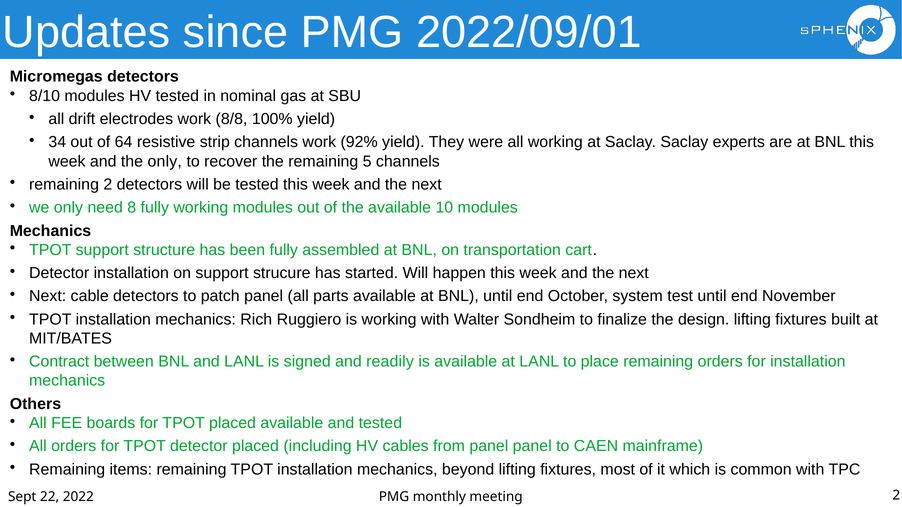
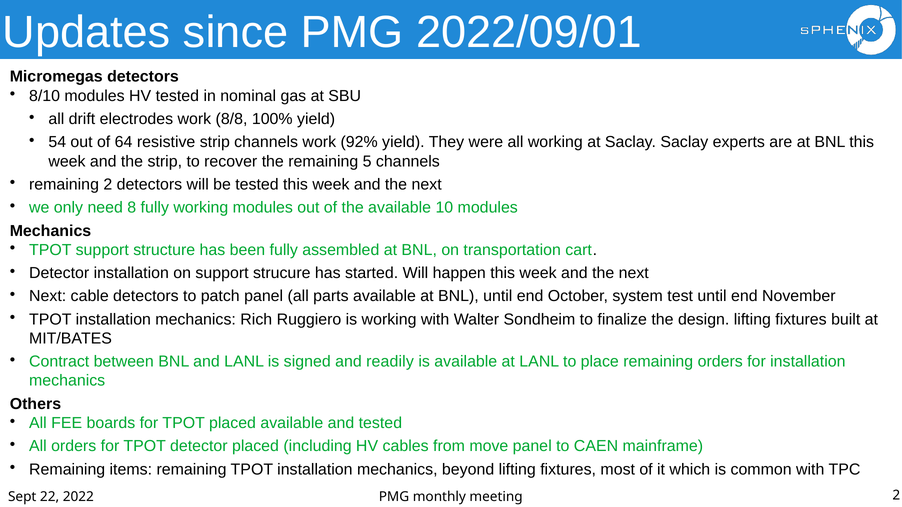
34: 34 -> 54 (57, 142)
the only: only -> strip (165, 161)
from panel: panel -> move (489, 447)
